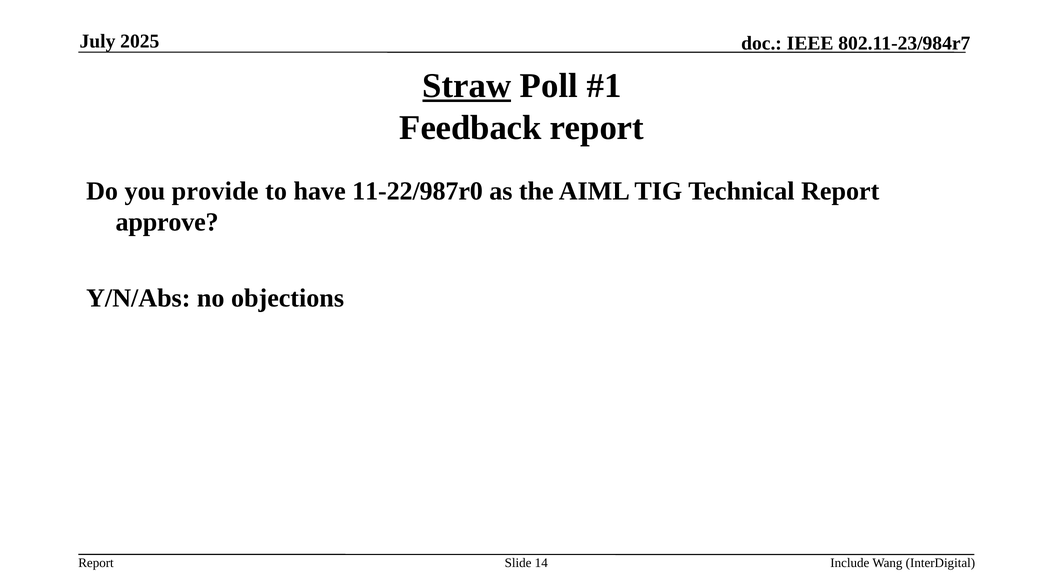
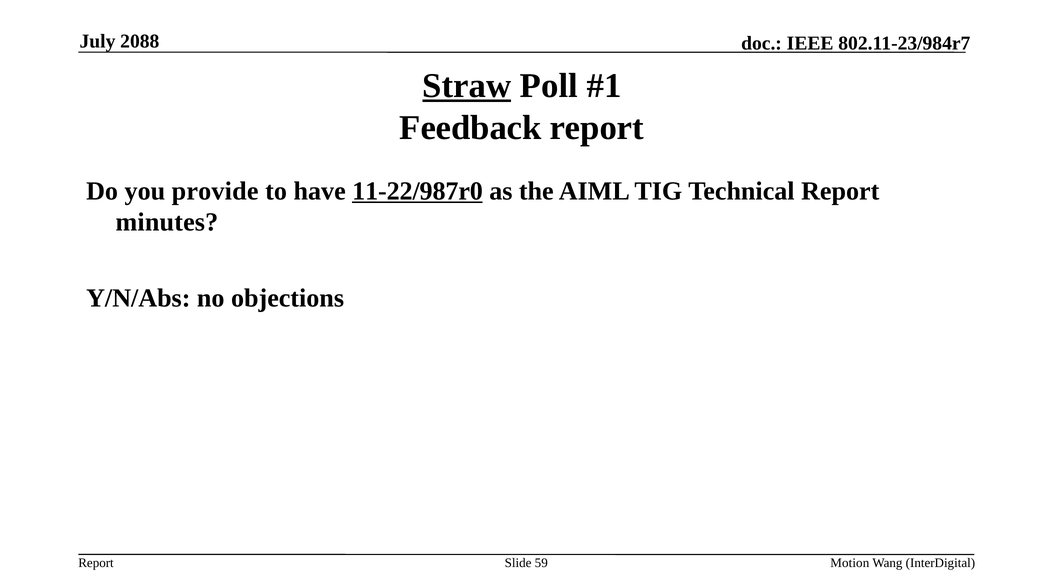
2025: 2025 -> 2088 (140, 42)
11-22/987r0 underline: none -> present (418, 191)
approve: approve -> minutes (167, 222)
14: 14 -> 59 (541, 563)
Include: Include -> Motion (850, 563)
